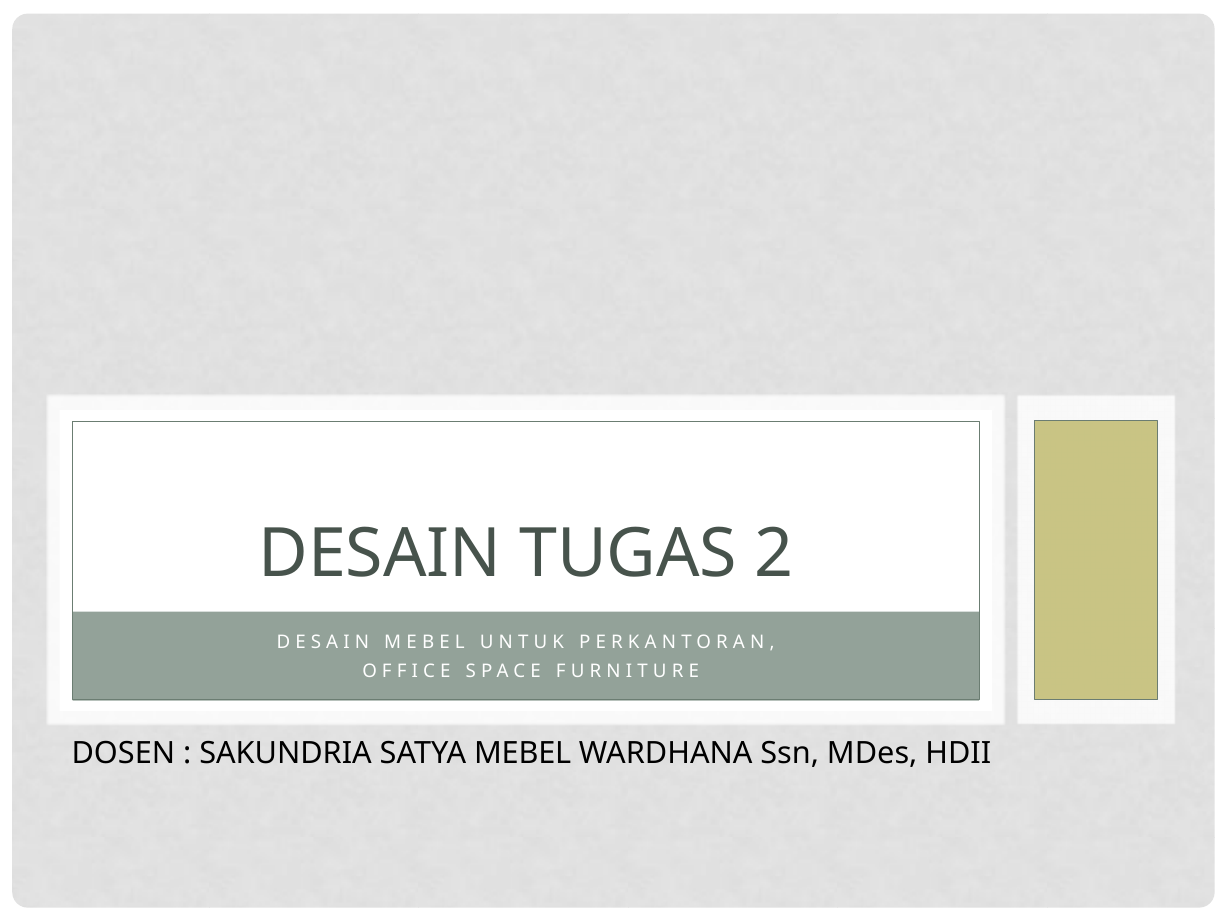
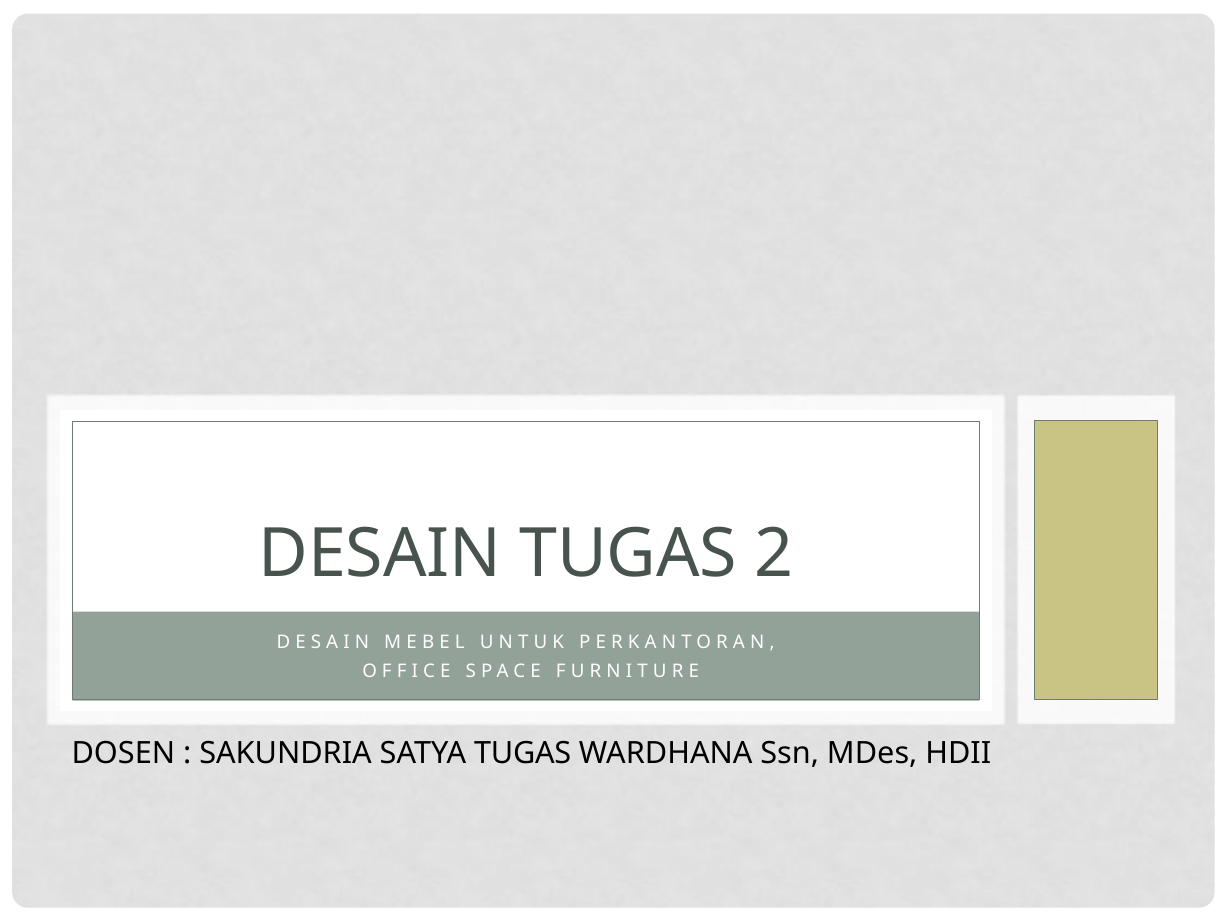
SATYA MEBEL: MEBEL -> TUGAS (523, 753)
